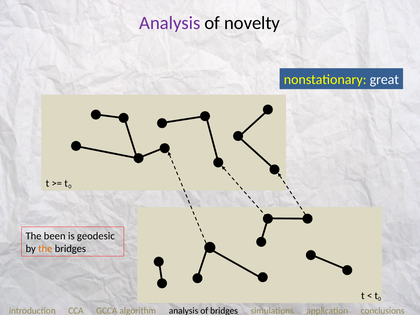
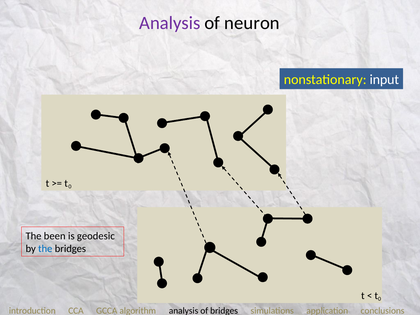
novelty: novelty -> neuron (252, 23)
great: great -> input (384, 80)
the colour: orange -> blue (45, 249)
